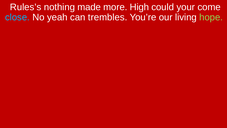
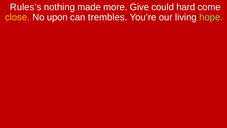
High: High -> Give (139, 7)
your: your -> hard (186, 7)
close colour: light blue -> yellow (17, 17)
yeah: yeah -> upon (57, 17)
